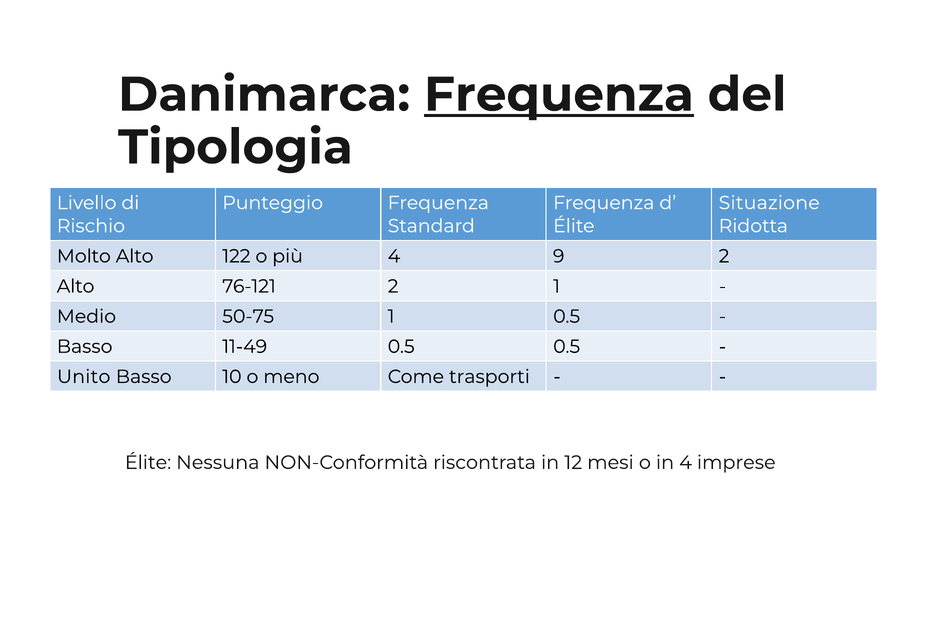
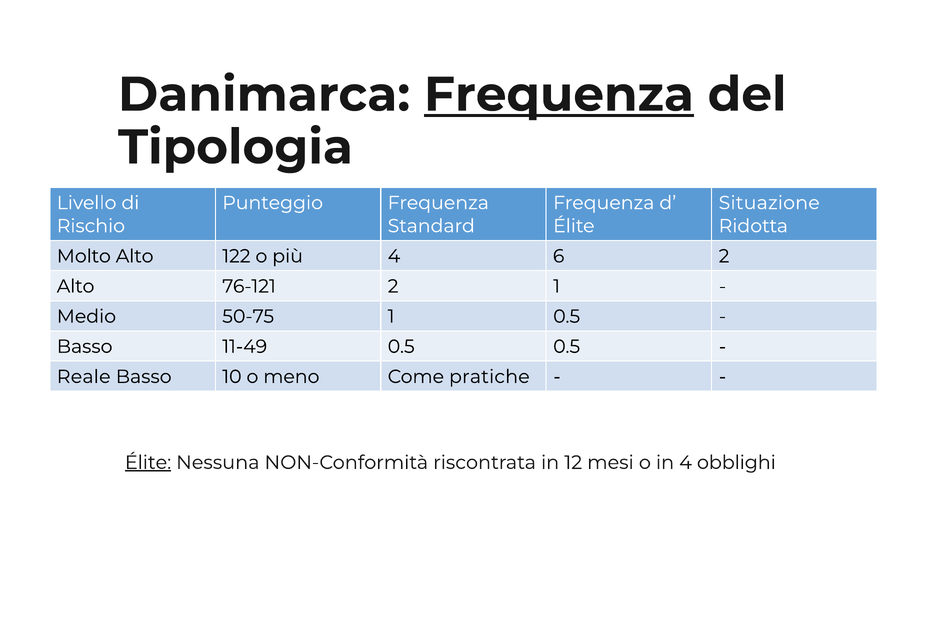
9: 9 -> 6 (559, 256)
Unito: Unito -> Reale (84, 377)
trasporti: trasporti -> pratiche (489, 377)
Élite underline: none -> present (148, 462)
imprese: imprese -> obblighi (736, 462)
